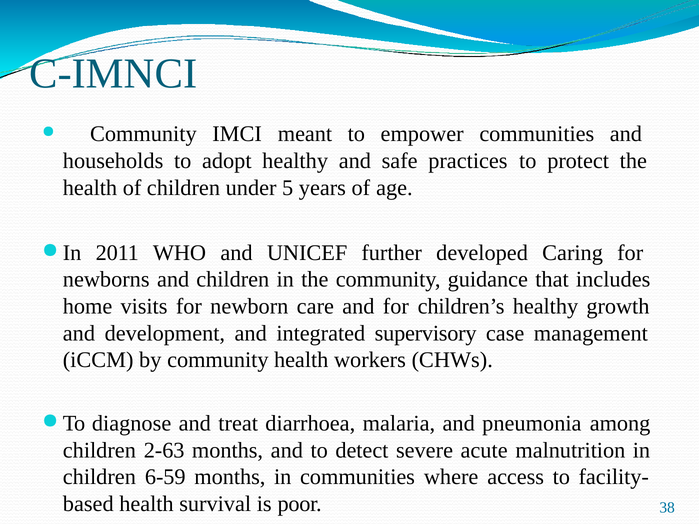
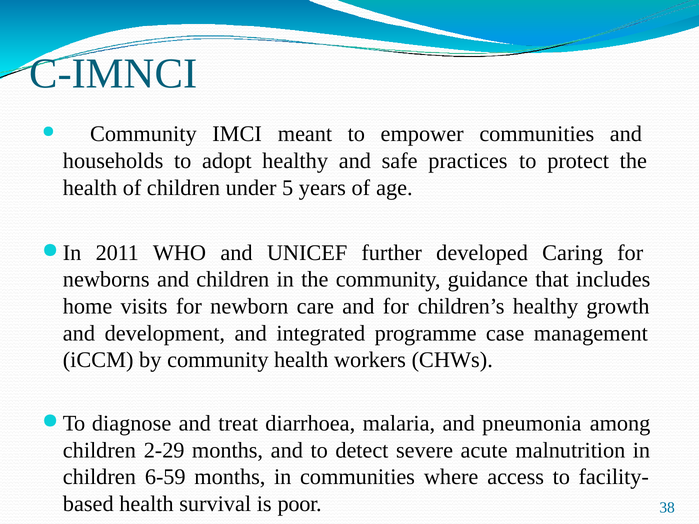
supervisory: supervisory -> programme (426, 333)
2-63: 2-63 -> 2-29 (164, 450)
